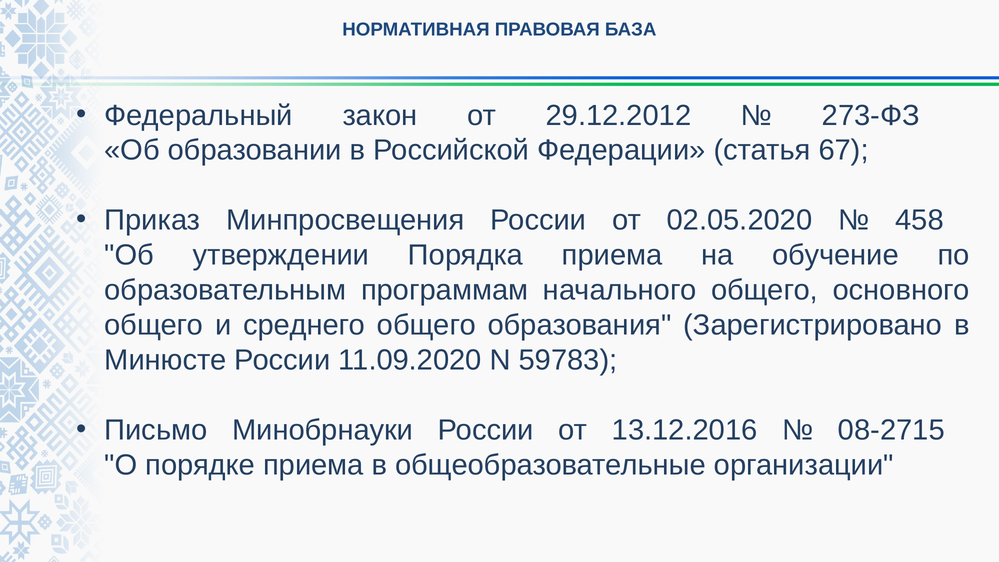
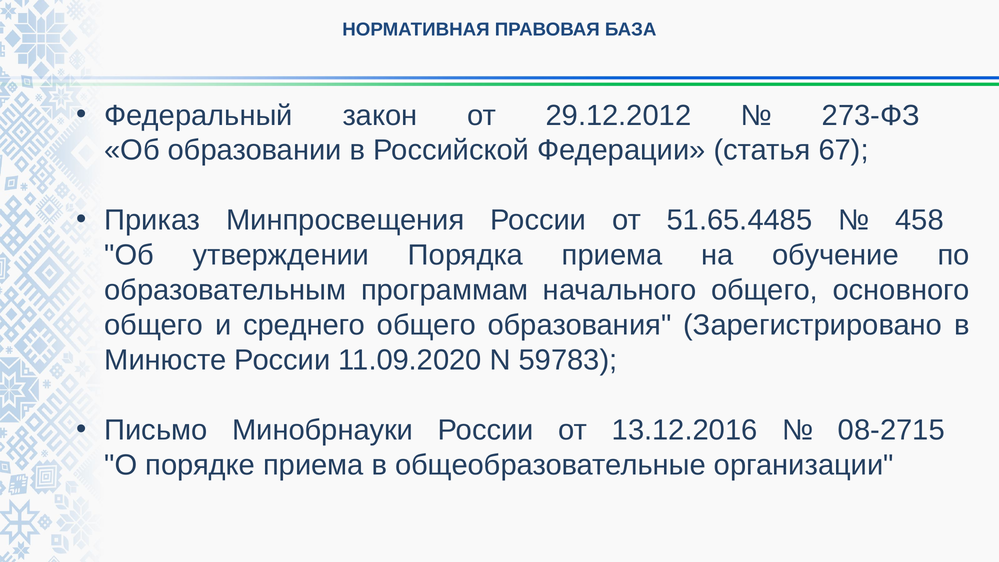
02.05.2020: 02.05.2020 -> 51.65.4485 (740, 220)
